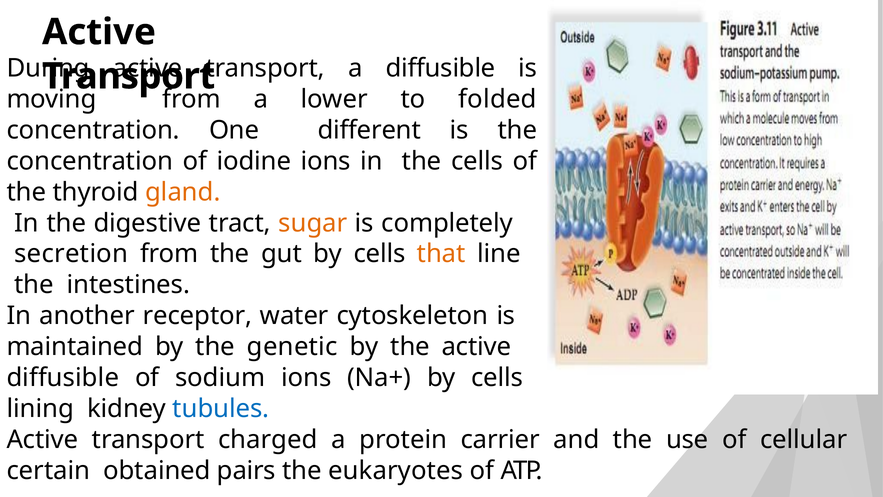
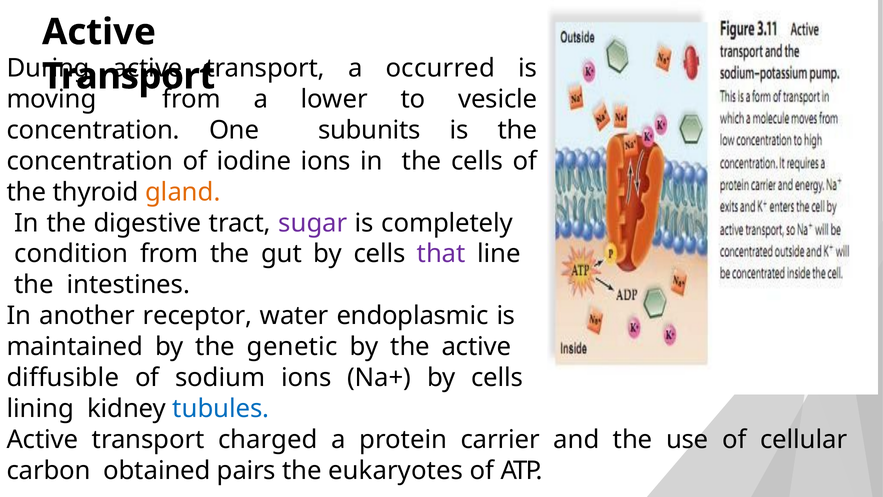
a diffusible: diffusible -> occurred (440, 68)
folded: folded -> vesicle (498, 99)
different: different -> subunits (369, 130)
sugar colour: orange -> purple (313, 223)
secretion: secretion -> condition (71, 254)
that colour: orange -> purple (441, 254)
cytoskeleton: cytoskeleton -> endoplasmic (413, 316)
certain: certain -> carbon (49, 470)
